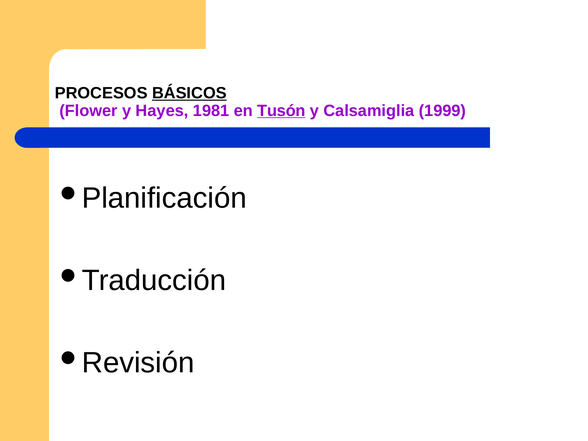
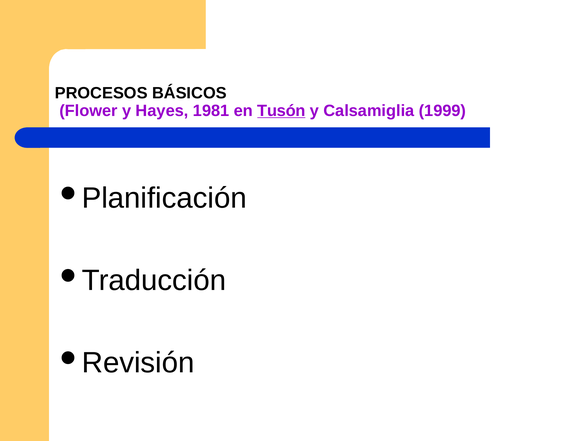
BÁSICOS underline: present -> none (189, 93)
